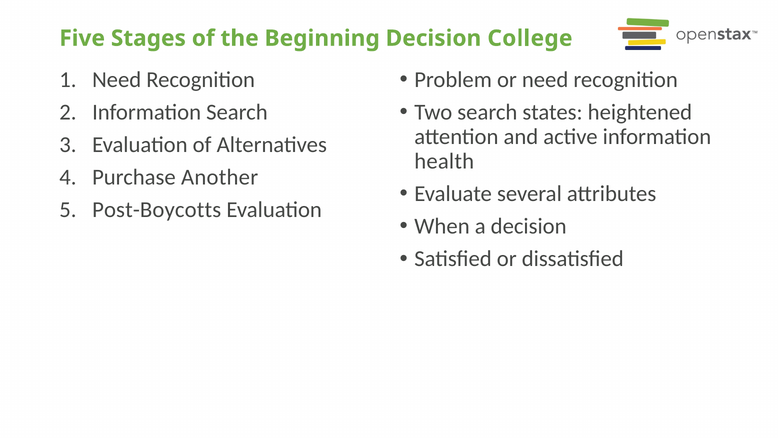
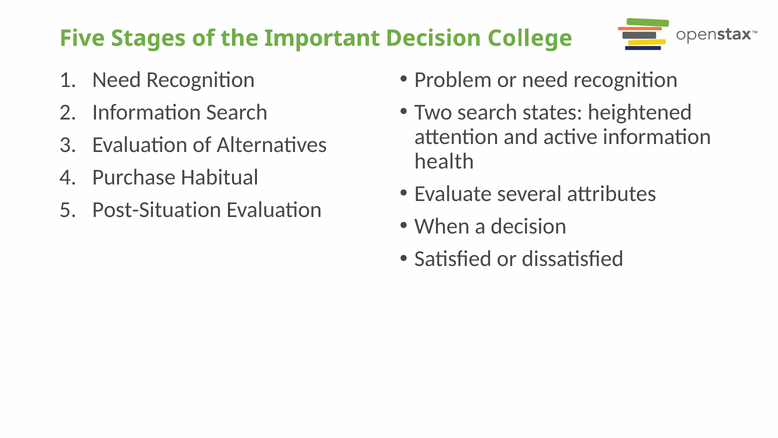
Beginning: Beginning -> Important (322, 38)
Another: Another -> Habitual (220, 177)
Post-Boycotts: Post-Boycotts -> Post-Situation (157, 210)
